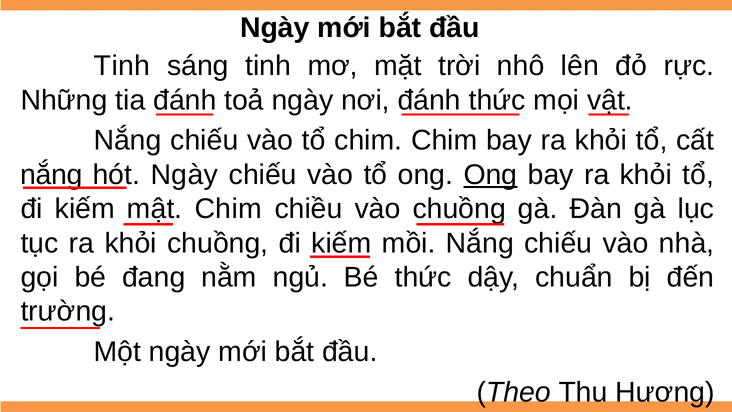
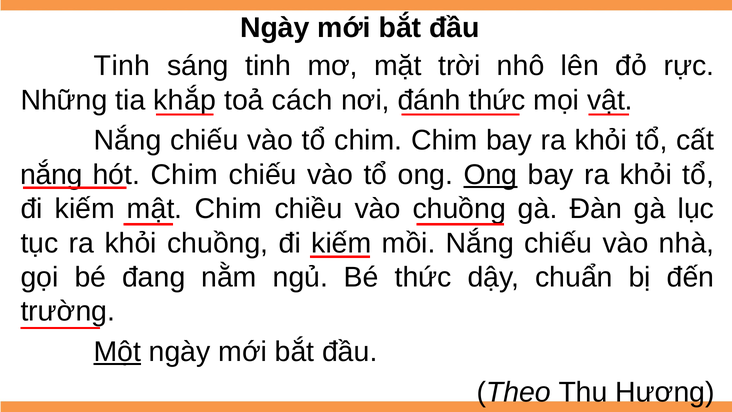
tia đánh: đánh -> khắp (185, 100)
toả ngày: ngày -> cách (302, 100)
hót Ngày: Ngày -> Chim (184, 175)
Một underline: none -> present (117, 352)
